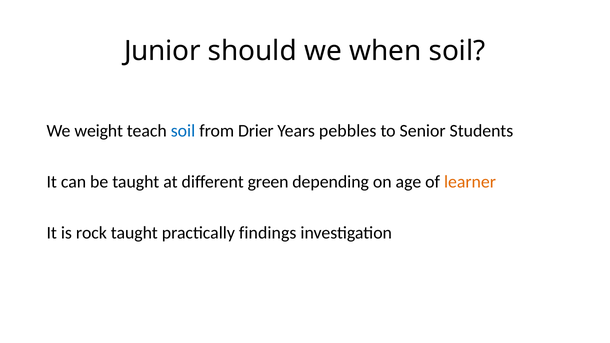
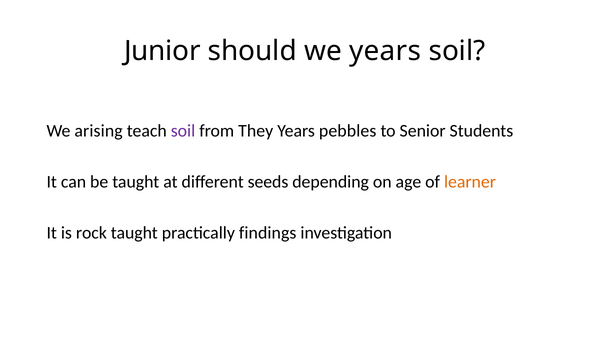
we when: when -> years (385, 51)
weight: weight -> arising (99, 131)
soil colour: blue -> purple (183, 131)
Drier: Drier -> They (256, 131)
green: green -> seeds (268, 182)
